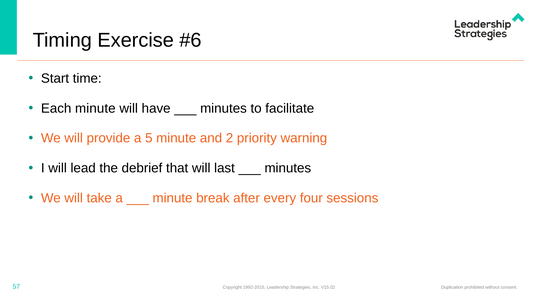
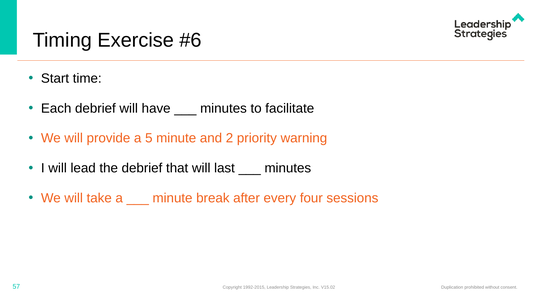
Each minute: minute -> debrief (95, 108)
